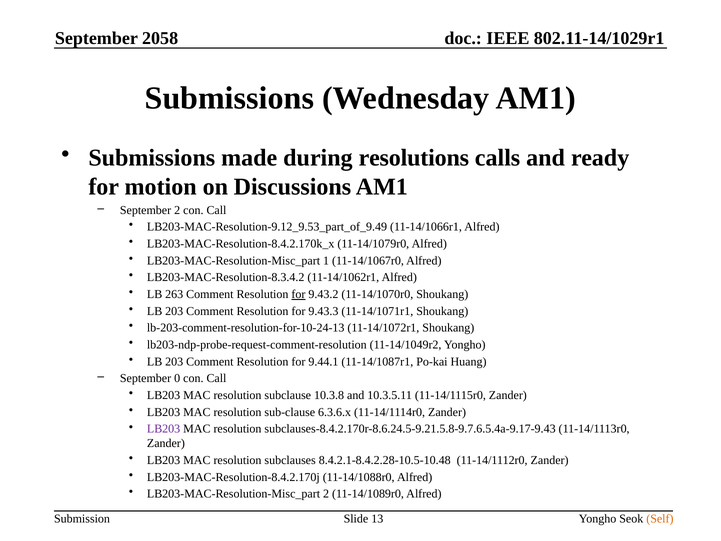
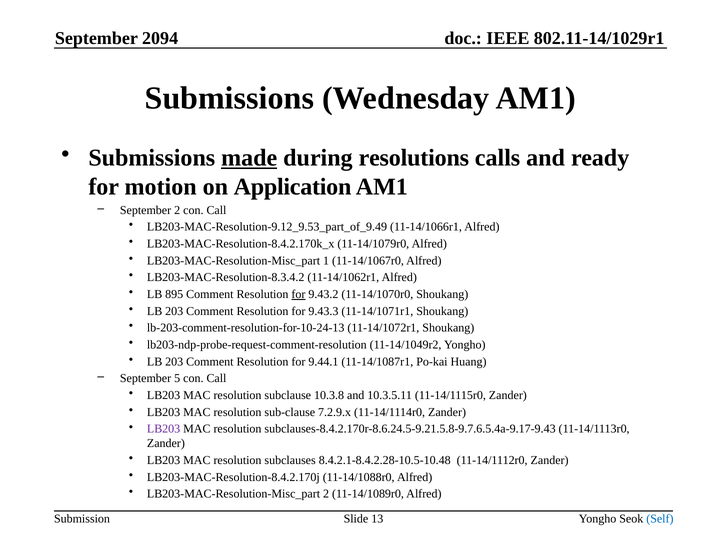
2058: 2058 -> 2094 (160, 38)
made underline: none -> present (249, 158)
Discussions: Discussions -> Application (293, 187)
263: 263 -> 895 (174, 294)
0: 0 -> 5 (177, 378)
6.3.6.x: 6.3.6.x -> 7.2.9.x (335, 412)
Self colour: orange -> blue (660, 519)
